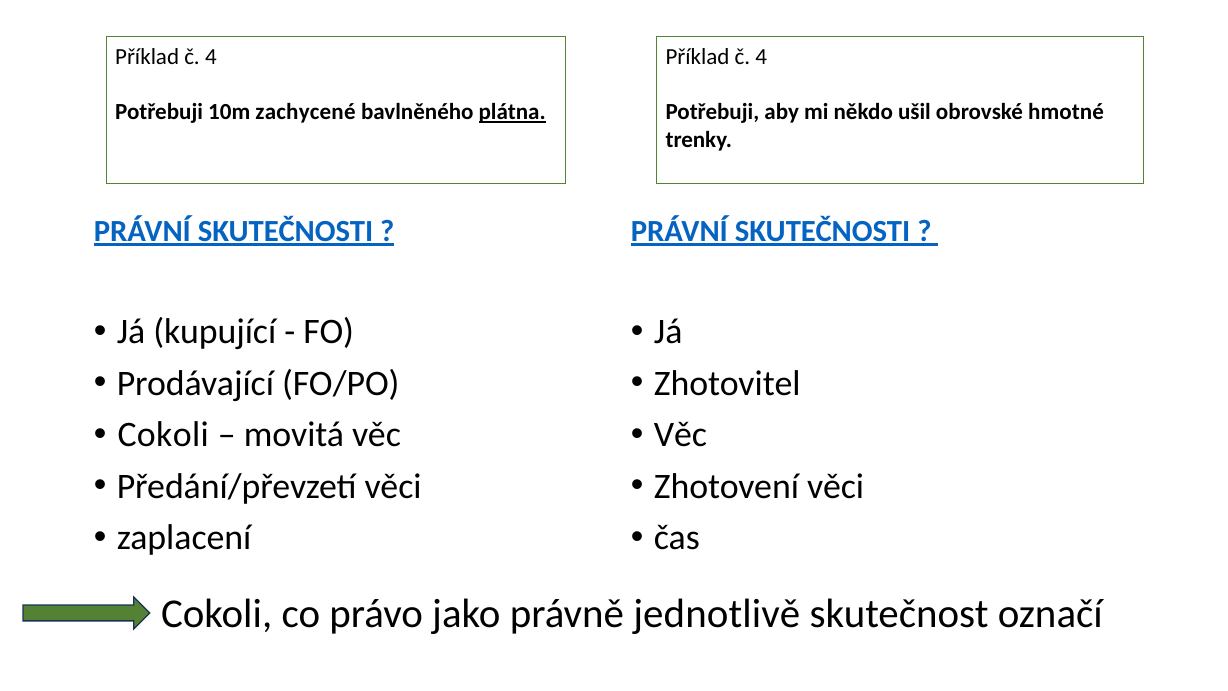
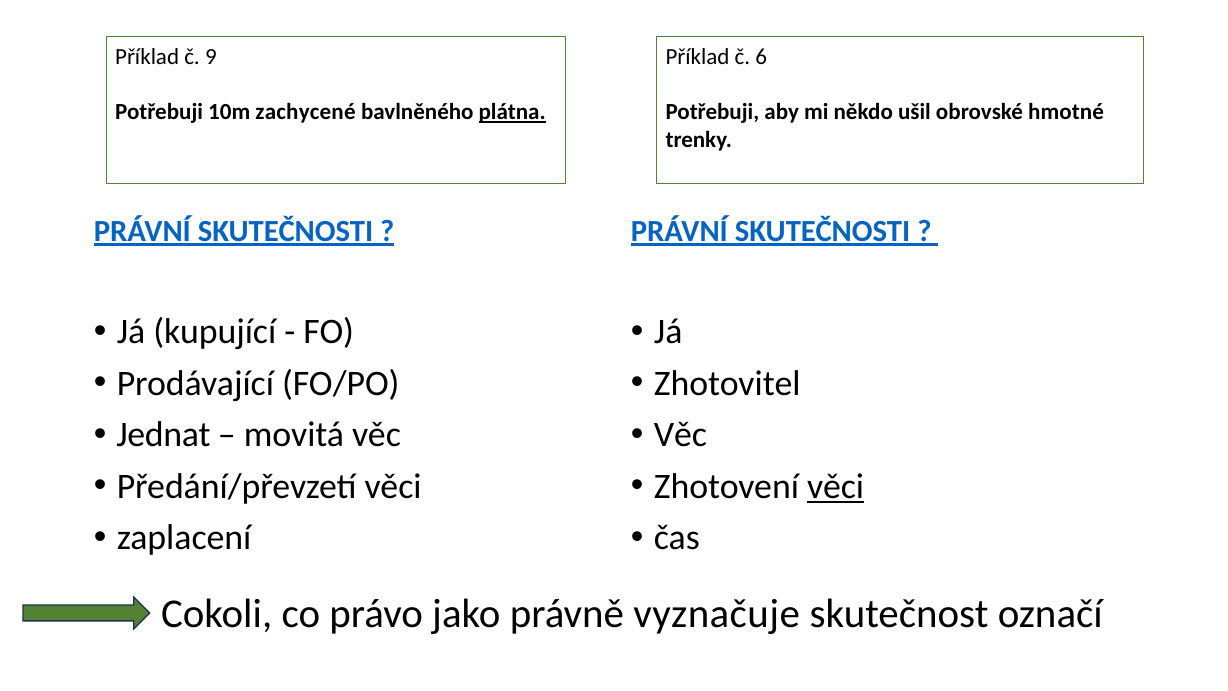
4: 4 -> 9 (211, 57)
4: 4 -> 6 (761, 57)
Cokoli: Cokoli -> Jednat (164, 435)
věci underline: none -> present (836, 486)
jednotlivě: jednotlivě -> vyznačuje (717, 614)
